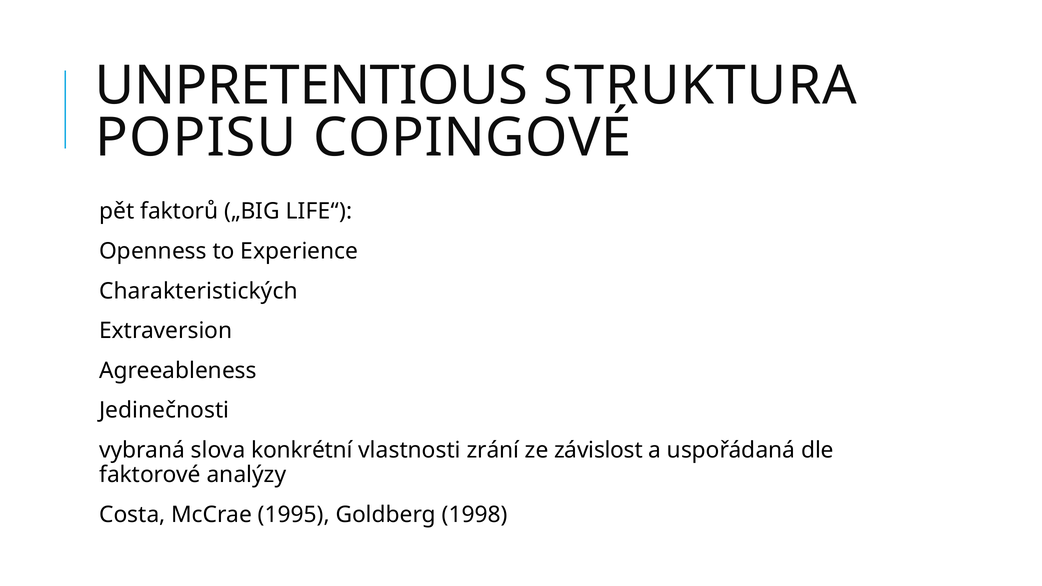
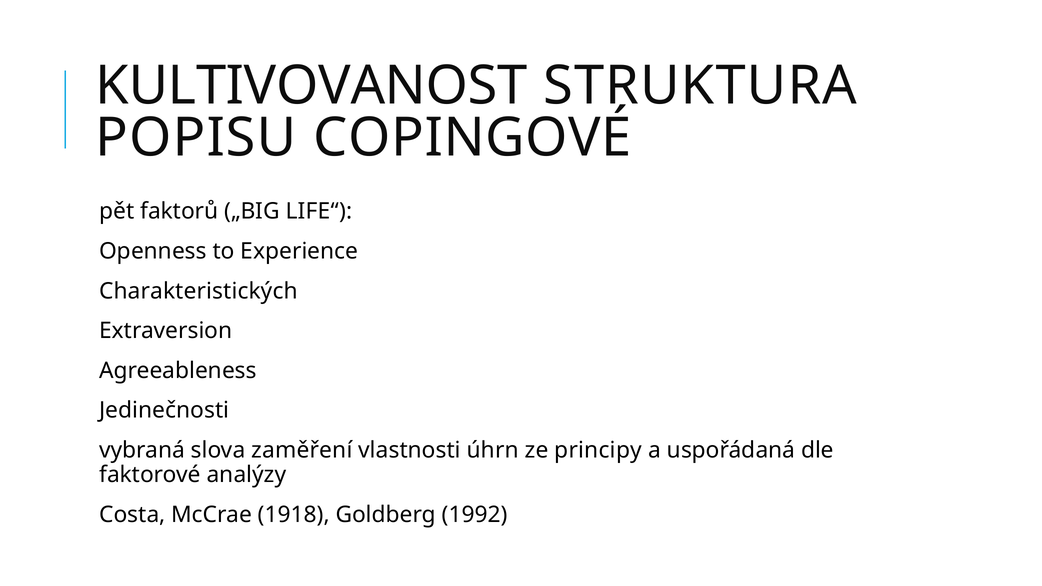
UNPRETENTIOUS: UNPRETENTIOUS -> KULTIVOVANOST (311, 86)
konkrétní: konkrétní -> zaměření (302, 450)
zrání: zrání -> úhrn (493, 450)
závislost: závislost -> principy (598, 450)
1995: 1995 -> 1918 (294, 515)
1998: 1998 -> 1992 (475, 515)
